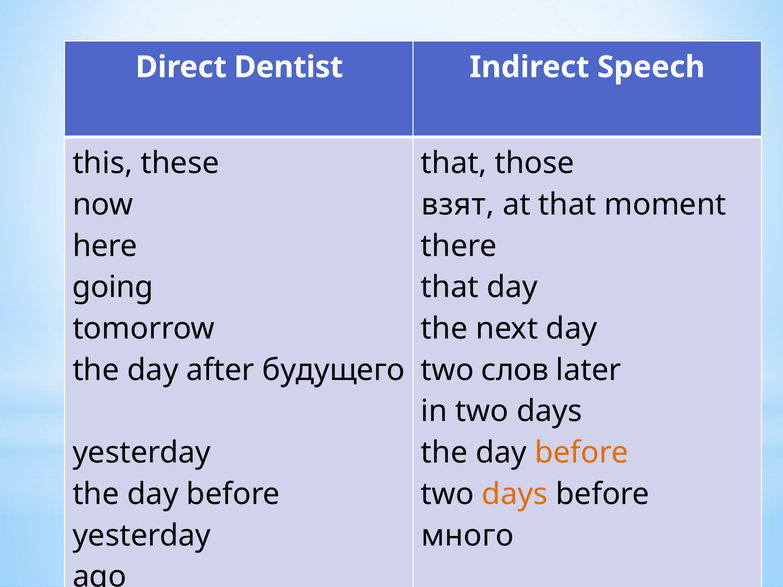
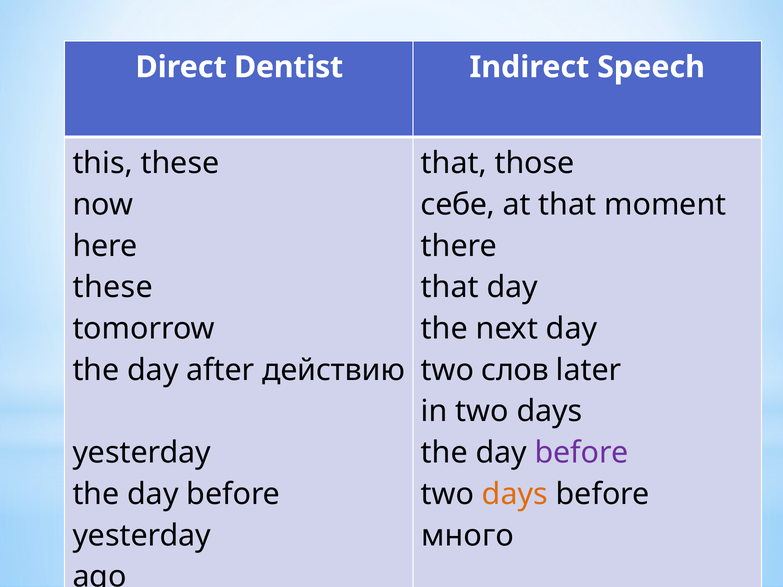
взят: взят -> себе (458, 205)
going: going -> these (113, 288)
будущего: будущего -> действию (334, 370)
before colour: orange -> purple (582, 453)
